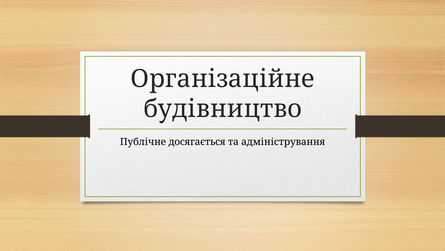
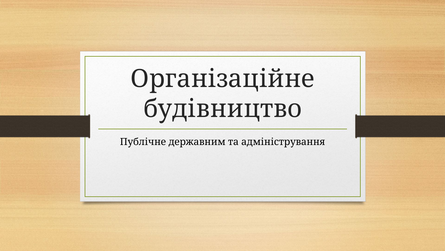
досягається: досягається -> державним (197, 142)
